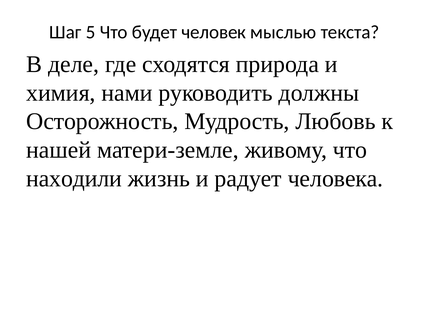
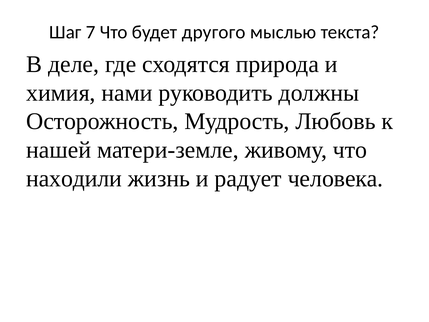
5: 5 -> 7 (91, 32)
человек: человек -> другого (214, 32)
